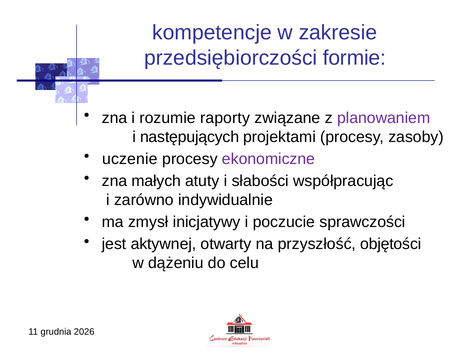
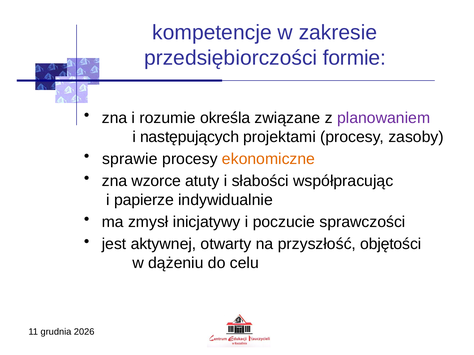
raporty: raporty -> określa (225, 118)
uczenie: uczenie -> sprawie (130, 159)
ekonomiczne colour: purple -> orange (269, 159)
małych: małych -> wzorce (156, 181)
zarówno: zarówno -> papierze (144, 200)
